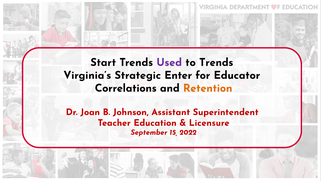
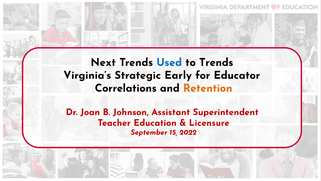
Start: Start -> Next (103, 62)
Used colour: purple -> blue (169, 62)
Enter: Enter -> Early (178, 75)
